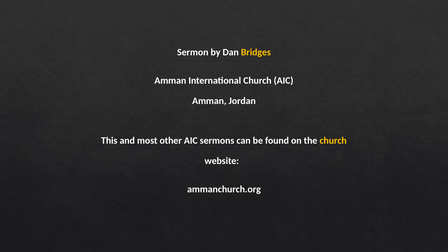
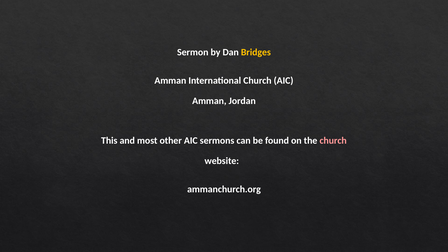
church colour: yellow -> pink (333, 141)
